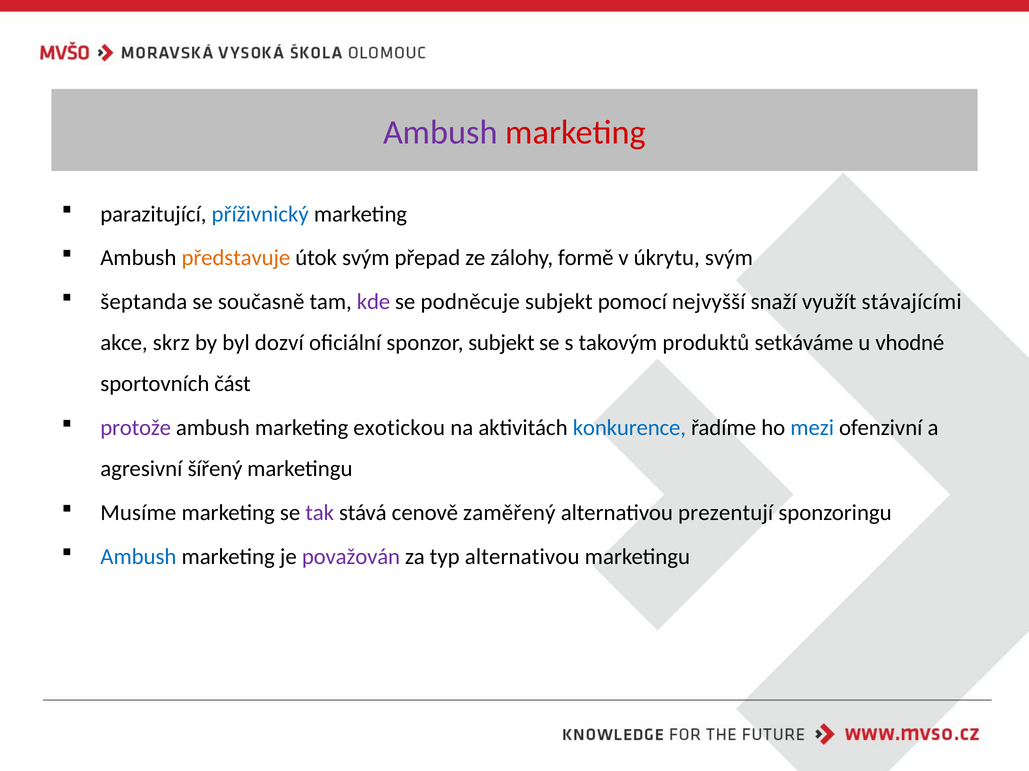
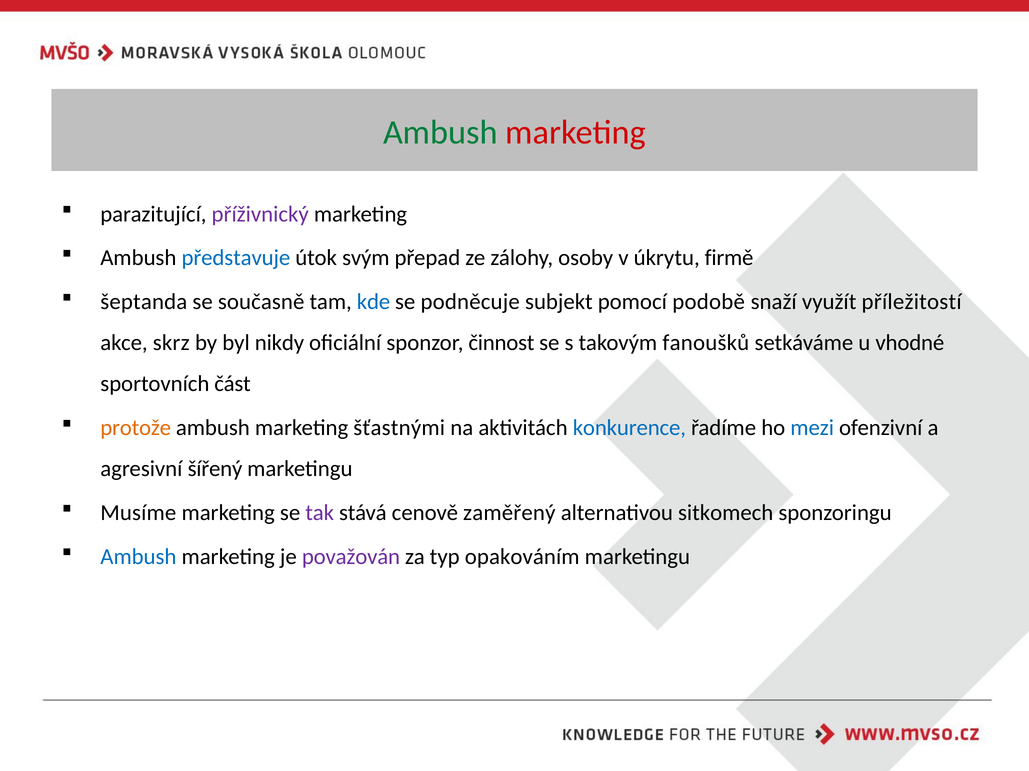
Ambush colour: purple -> green (440, 132)
příživnický colour: blue -> purple (260, 214)
představuje colour: orange -> blue (236, 258)
formě: formě -> osoby (586, 258)
úkrytu svým: svým -> firmě (729, 258)
kde colour: purple -> blue (374, 302)
nejvyšší: nejvyšší -> podobě (709, 302)
stávajícími: stávajícími -> příležitostí (912, 302)
dozví: dozví -> nikdy (279, 343)
sponzor subjekt: subjekt -> činnost (501, 343)
produktů: produktů -> fanoušků (706, 343)
protože colour: purple -> orange (136, 428)
exotickou: exotickou -> šťastnými (399, 428)
prezentují: prezentují -> sitkomech (726, 513)
typ alternativou: alternativou -> opakováním (522, 557)
